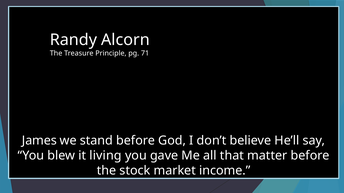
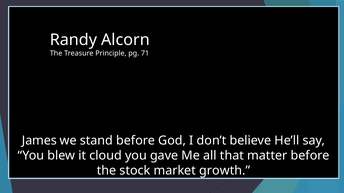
living: living -> cloud (106, 156)
income: income -> growth (225, 171)
